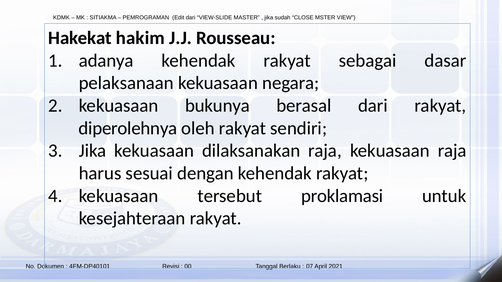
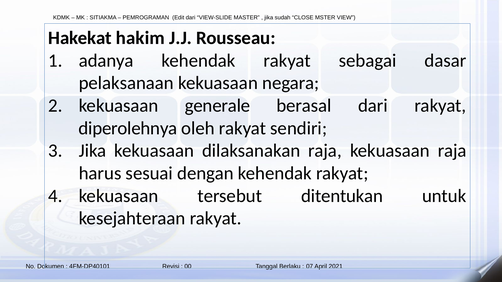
bukunya: bukunya -> generale (217, 106)
proklamasi: proklamasi -> ditentukan (342, 196)
